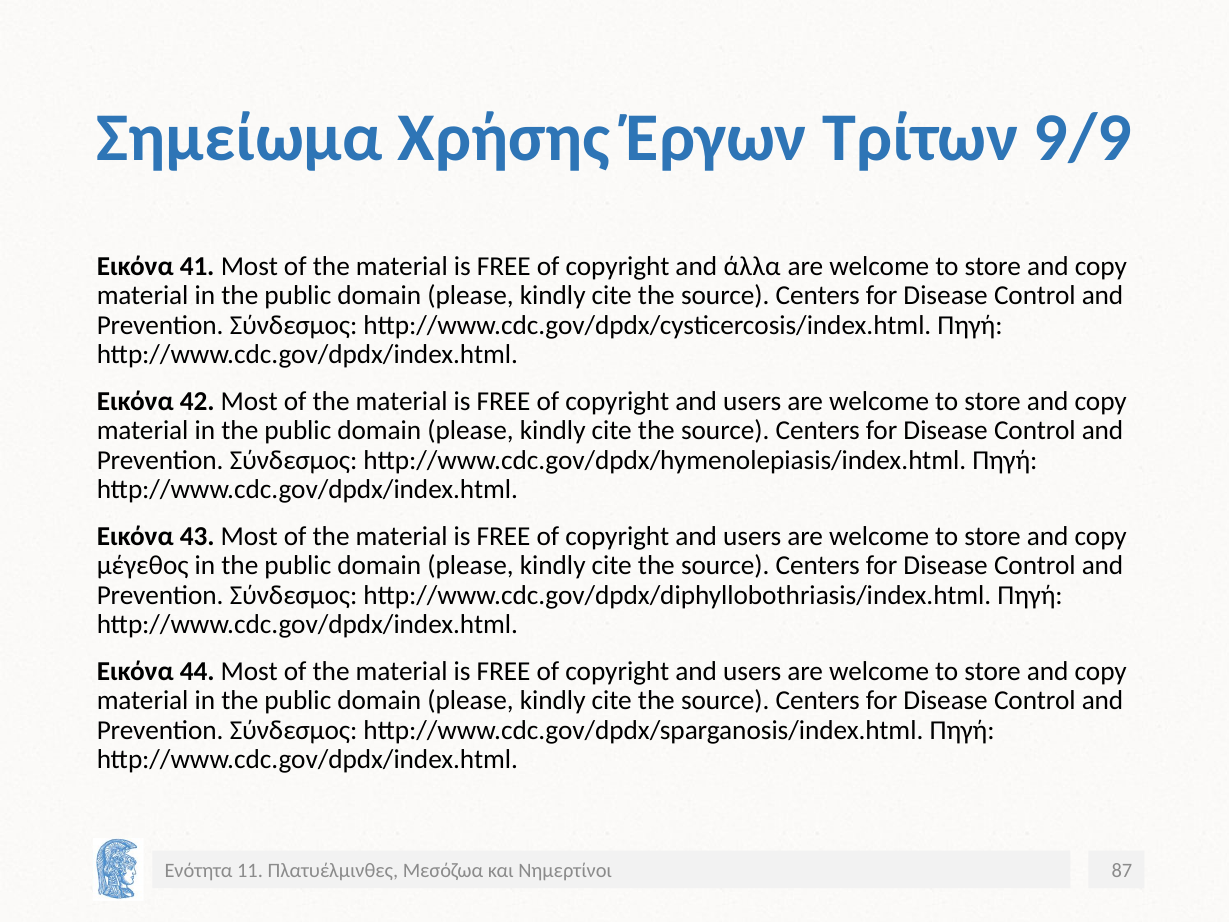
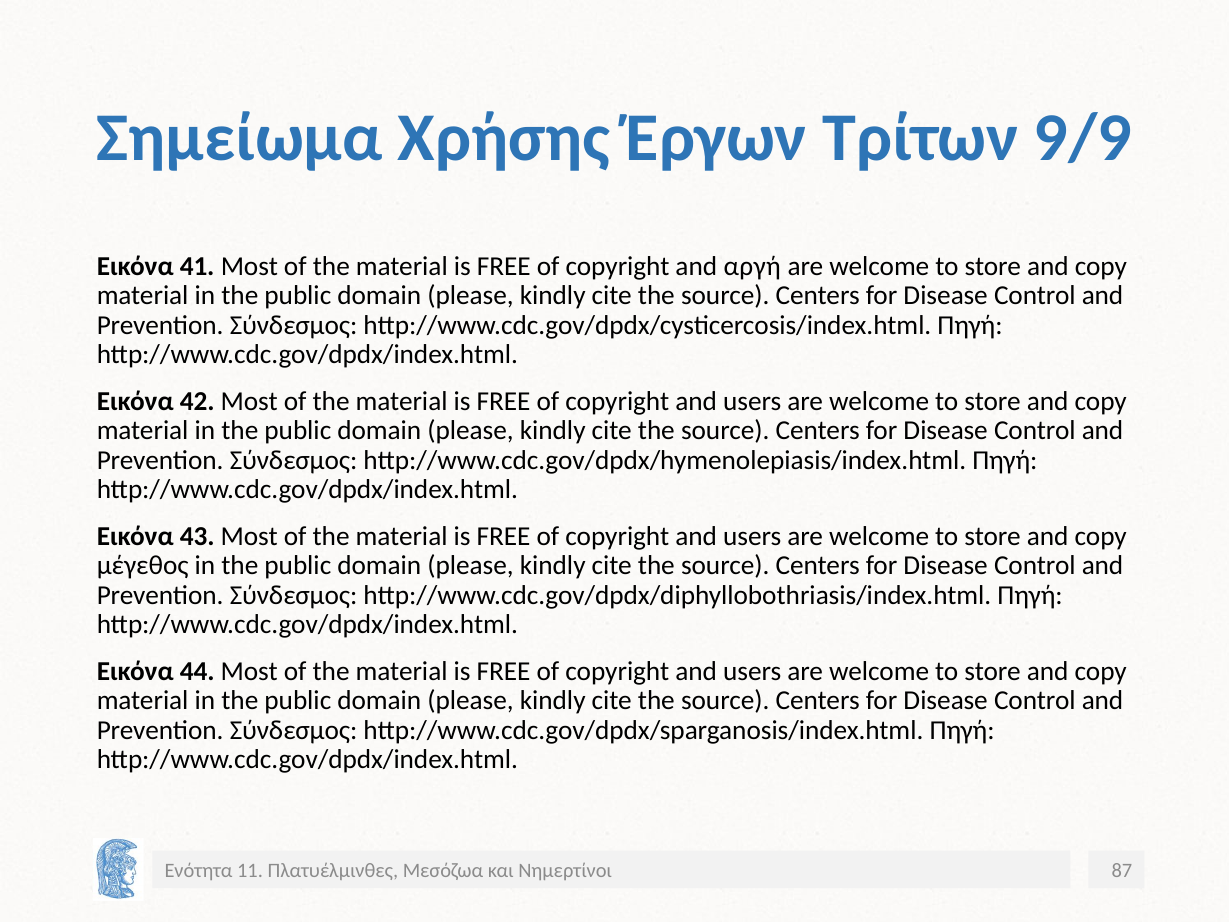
άλλα: άλλα -> αργή (752, 266)
